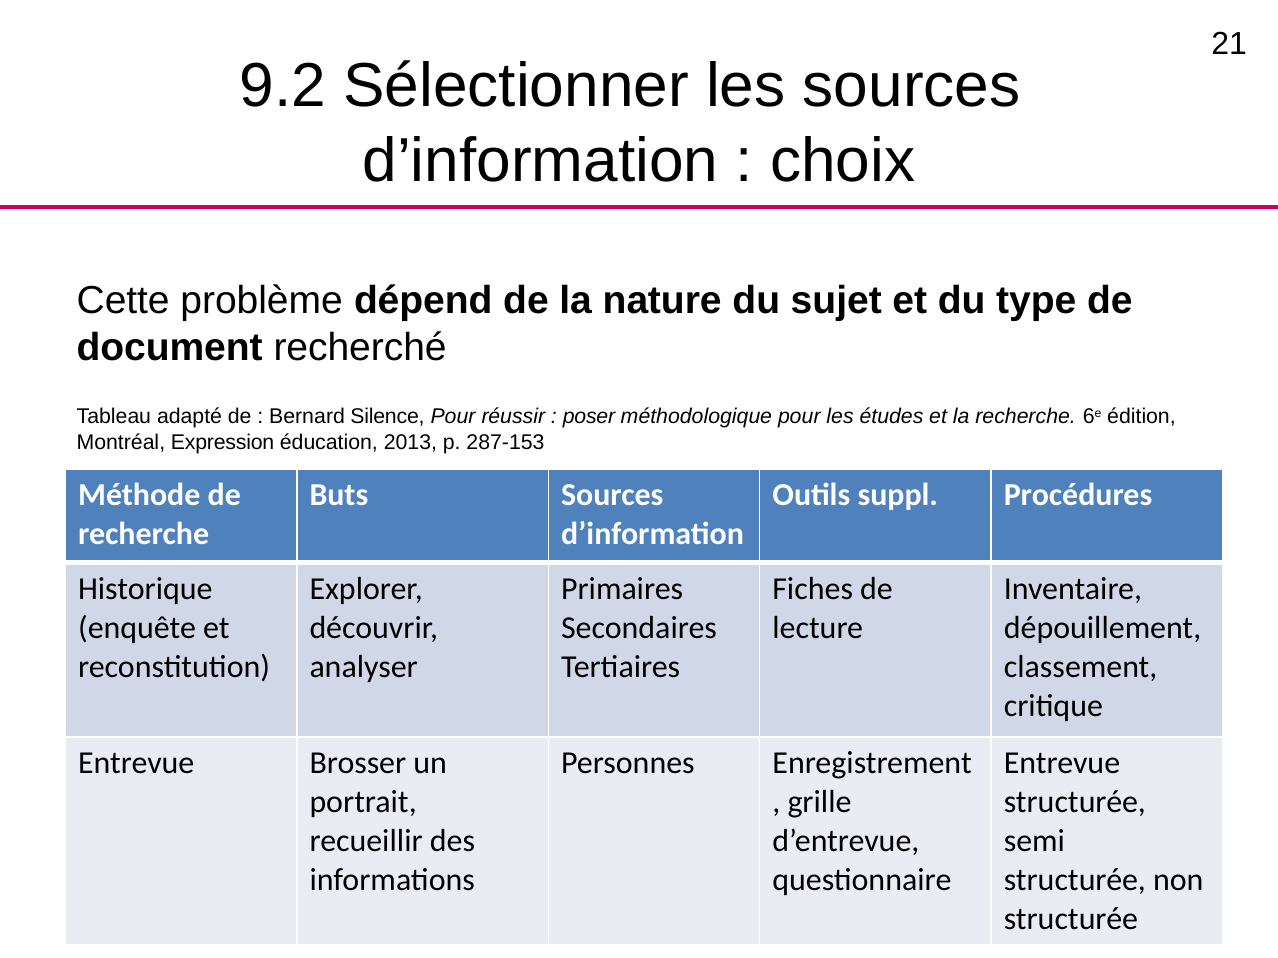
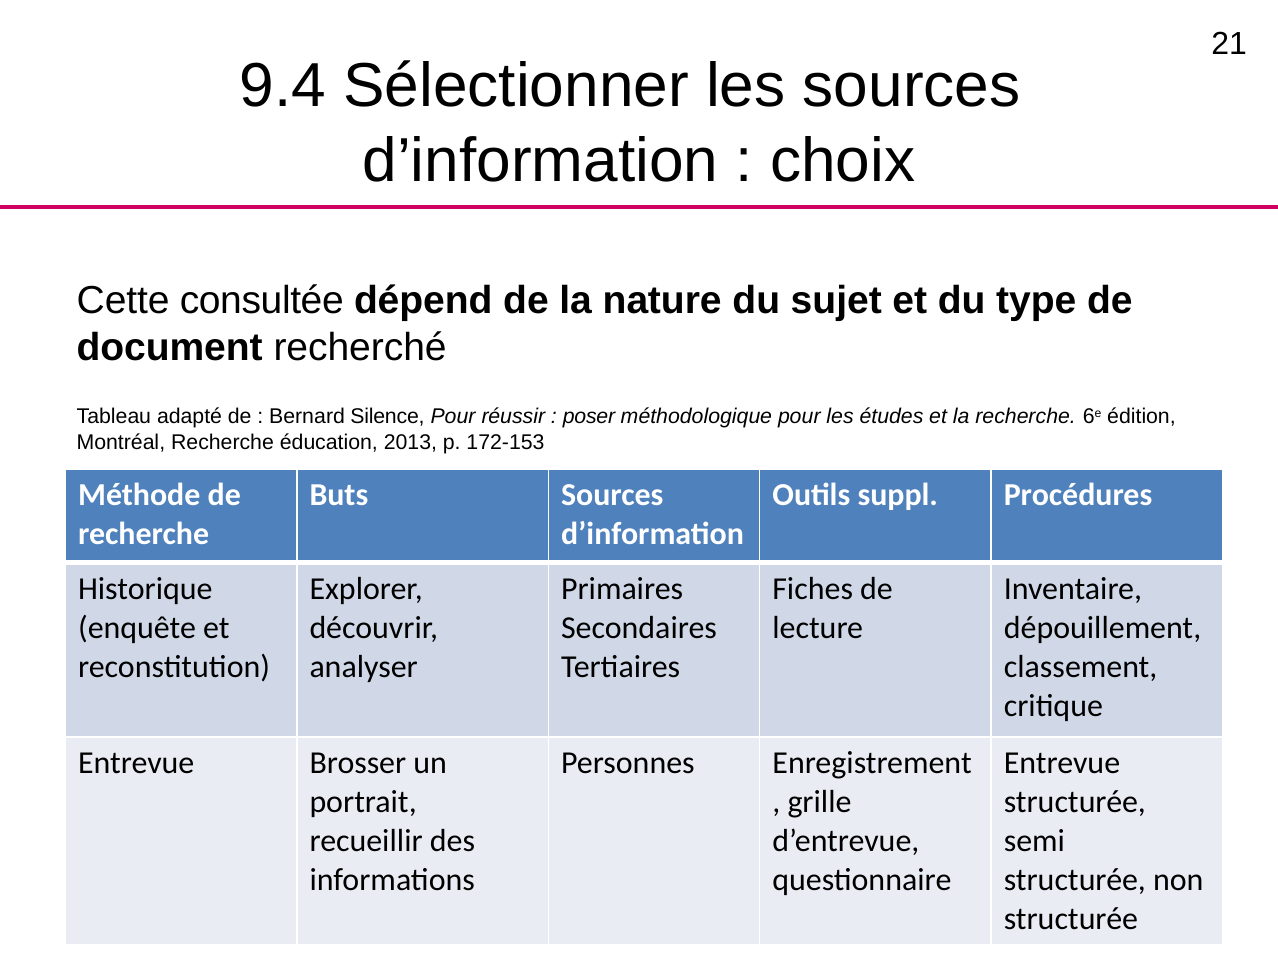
9.2: 9.2 -> 9.4 (283, 86)
problème: problème -> consultée (262, 301)
Montréal Expression: Expression -> Recherche (222, 442)
287-153: 287-153 -> 172-153 (505, 442)
